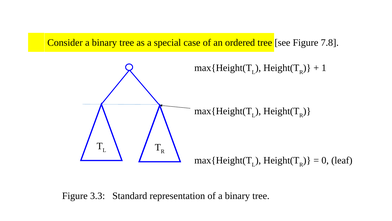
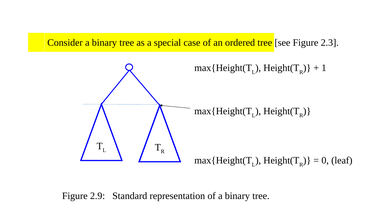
7.8: 7.8 -> 2.3 (330, 43)
3.3: 3.3 -> 2.9 (98, 195)
